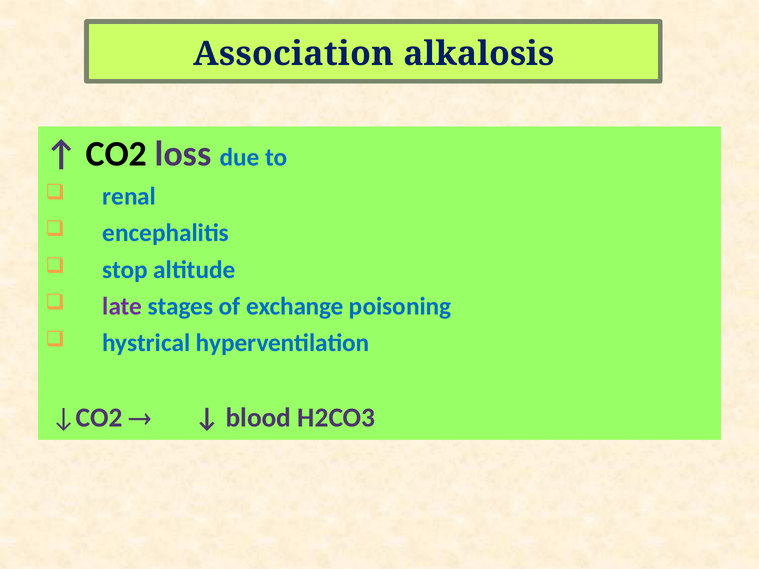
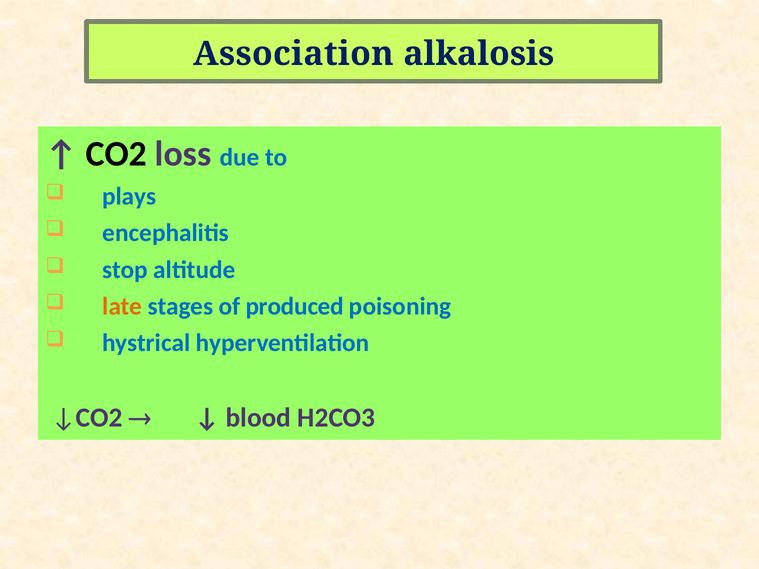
renal: renal -> plays (129, 197)
late colour: purple -> orange (122, 307)
exchange: exchange -> produced (295, 307)
